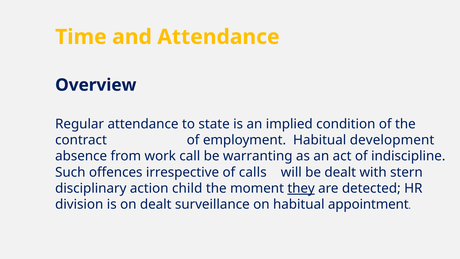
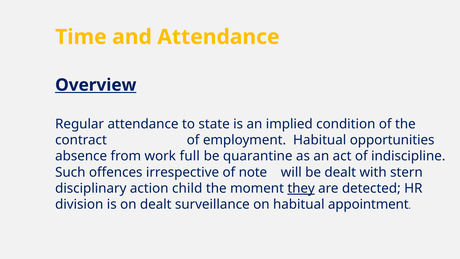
Overview underline: none -> present (96, 85)
development: development -> opportunities (392, 140)
call: call -> full (190, 156)
warranting: warranting -> quarantine (258, 156)
calls: calls -> note (253, 172)
